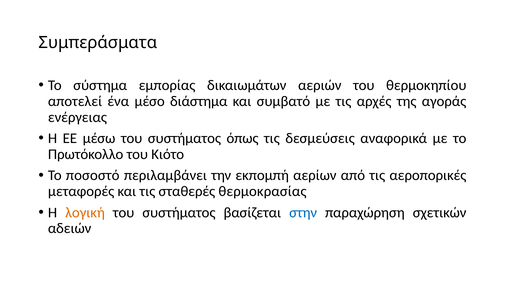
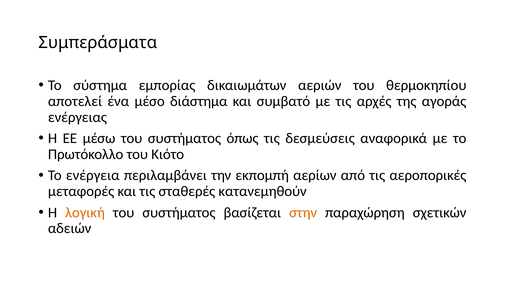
ποσοστό: ποσοστό -> ενέργεια (93, 175)
θερμοκρασίας: θερμοκρασίας -> κατανεμηθούν (263, 191)
στην colour: blue -> orange (303, 213)
